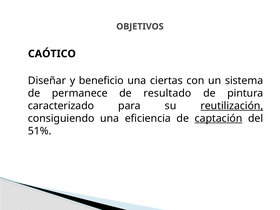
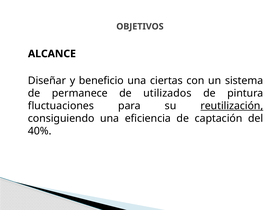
CAÓTICO: CAÓTICO -> ALCANCE (52, 54)
resultado: resultado -> utilizados (167, 93)
caracterizado: caracterizado -> fluctuaciones (61, 106)
captación underline: present -> none (219, 118)
51%: 51% -> 40% (40, 131)
